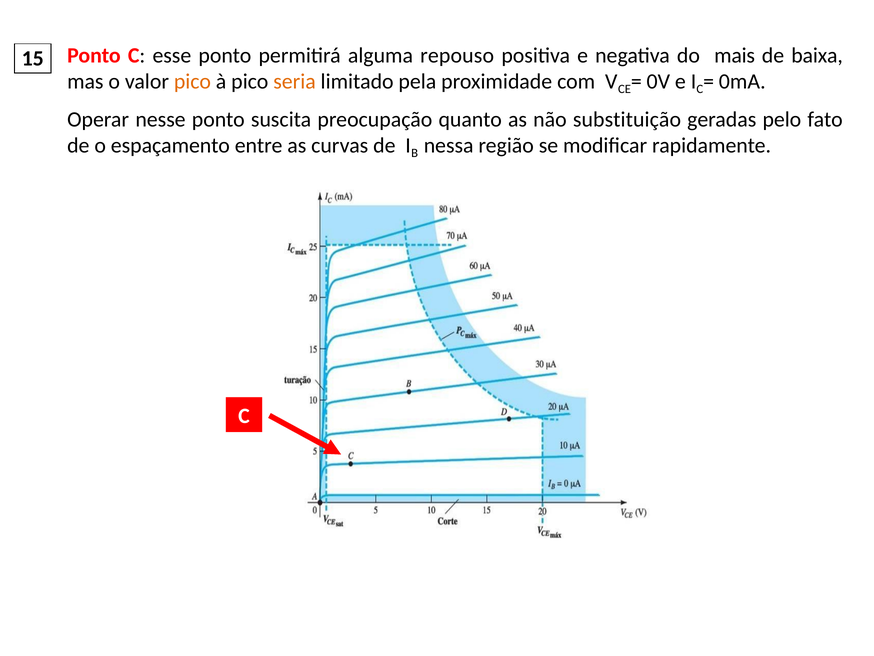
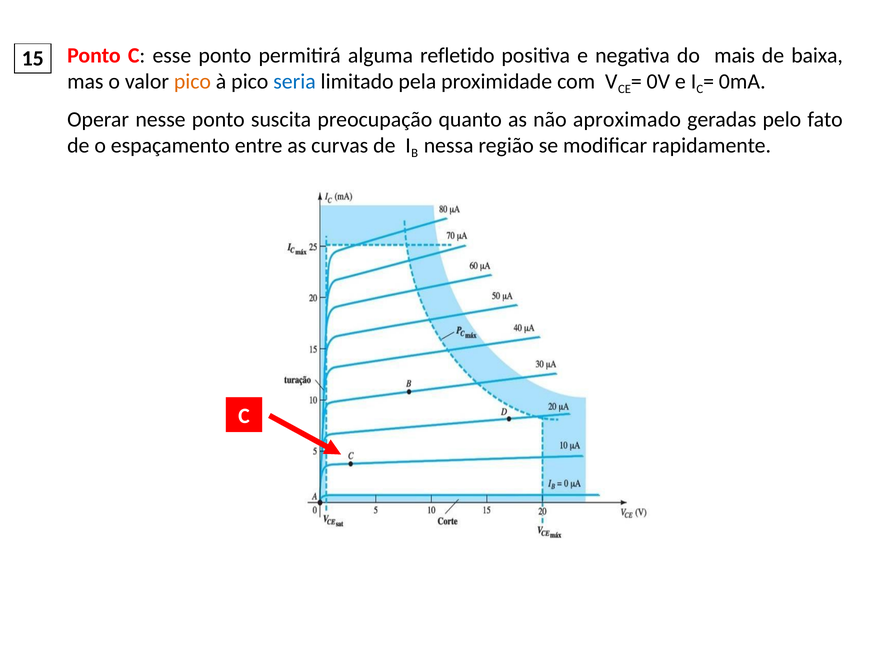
repouso: repouso -> refletido (457, 55)
seria colour: orange -> blue (295, 82)
substituição: substituição -> aproximado (627, 119)
